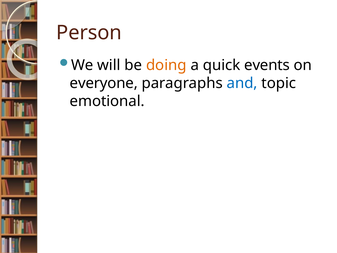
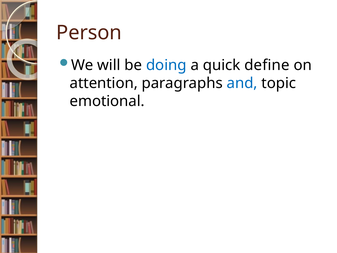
doing colour: orange -> blue (166, 65)
events: events -> define (267, 65)
everyone: everyone -> attention (104, 83)
